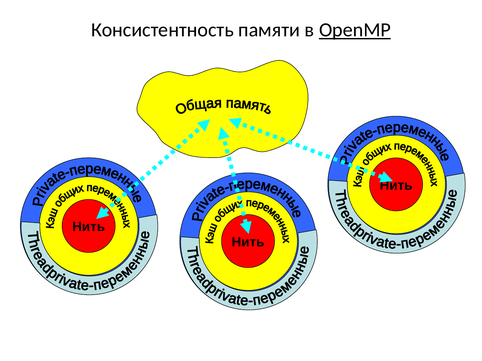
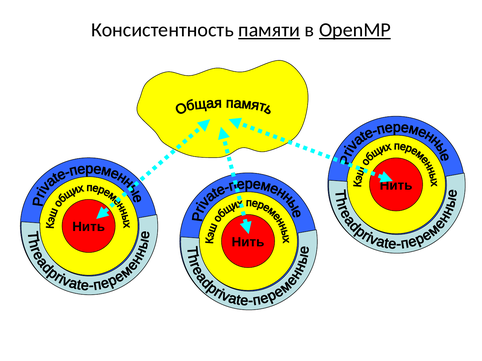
памяти underline: none -> present (269, 30)
